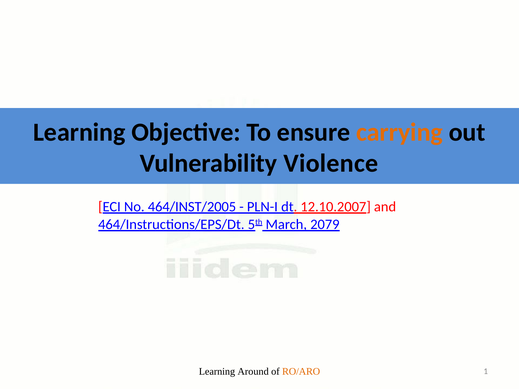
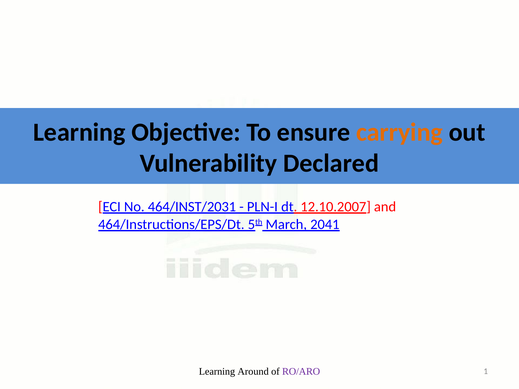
Violence: Violence -> Declared (331, 163)
464/INST/2005: 464/INST/2005 -> 464/INST/2031 (192, 207)
2079: 2079 -> 2041 (325, 224)
RO/ARO colour: orange -> purple (301, 372)
